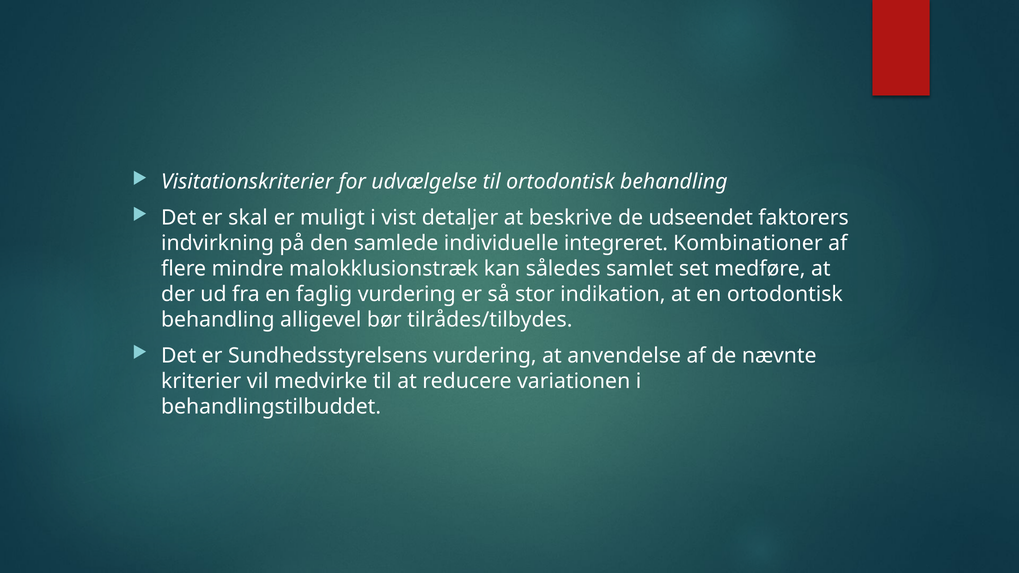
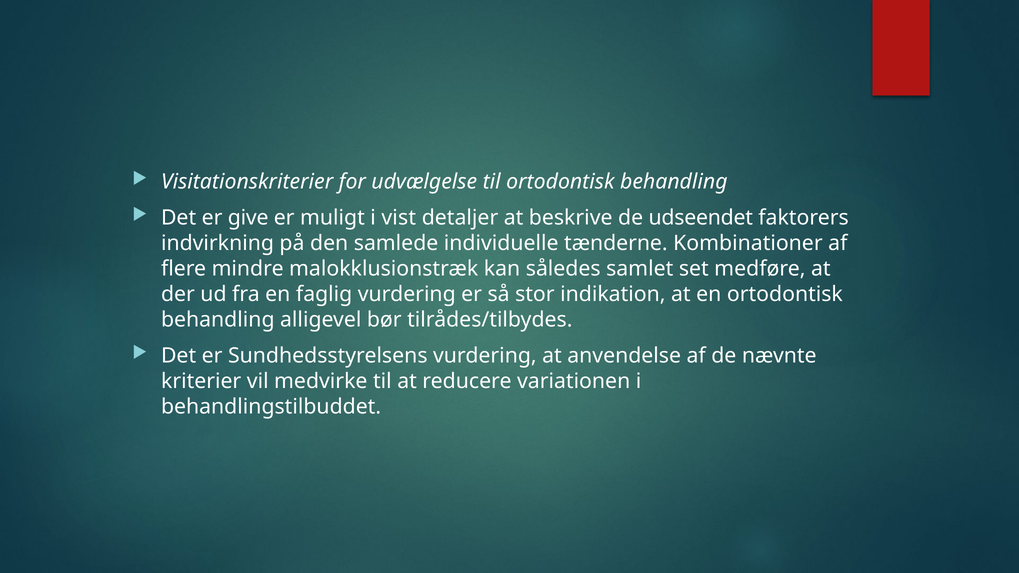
skal: skal -> give (248, 218)
integreret: integreret -> tænderne (616, 243)
